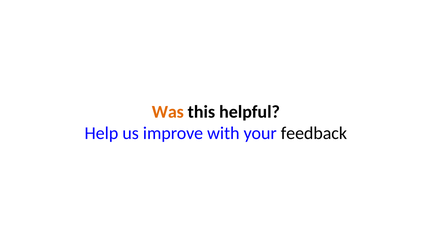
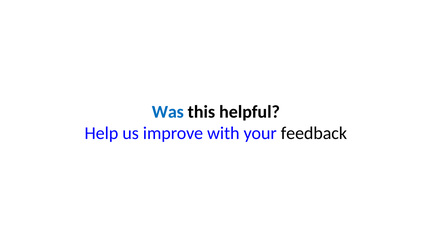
Was colour: orange -> blue (168, 112)
